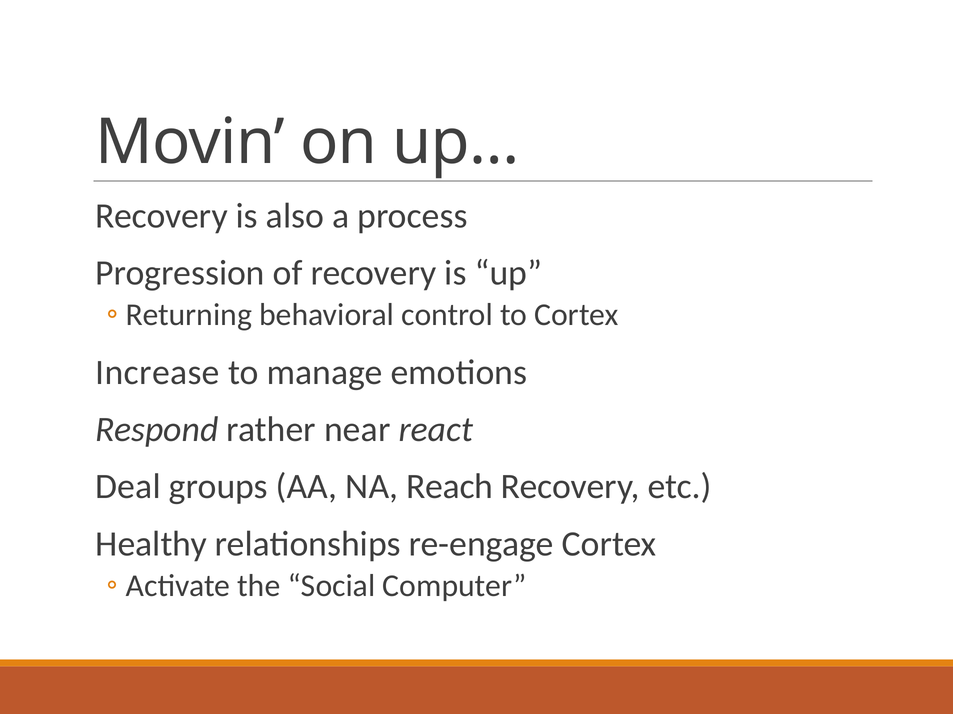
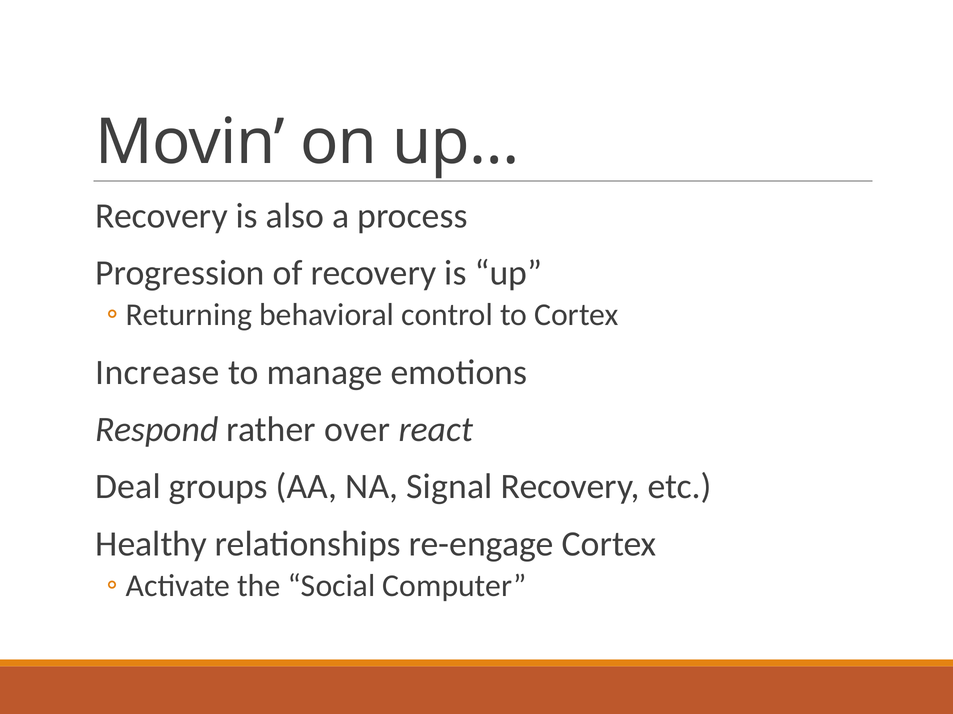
near: near -> over (357, 430)
Reach: Reach -> Signal (449, 487)
